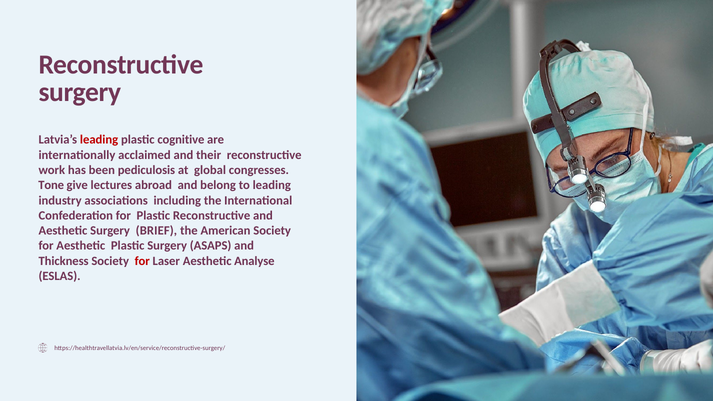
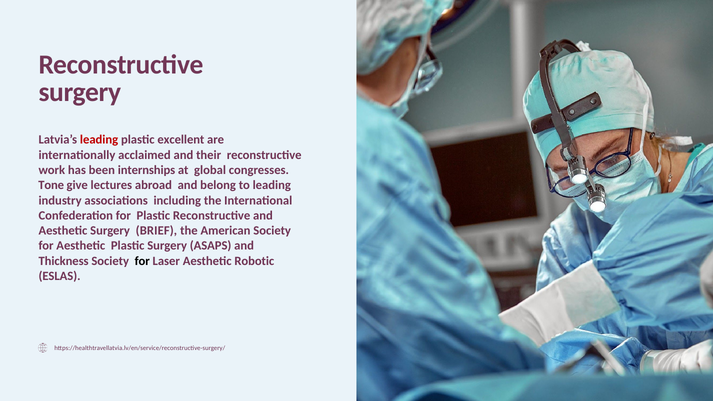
cognitive: cognitive -> excellent (181, 140)
pediculosis: pediculosis -> internships (146, 170)
for colour: red -> black (142, 261)
Analyse: Analyse -> Robotic (254, 261)
